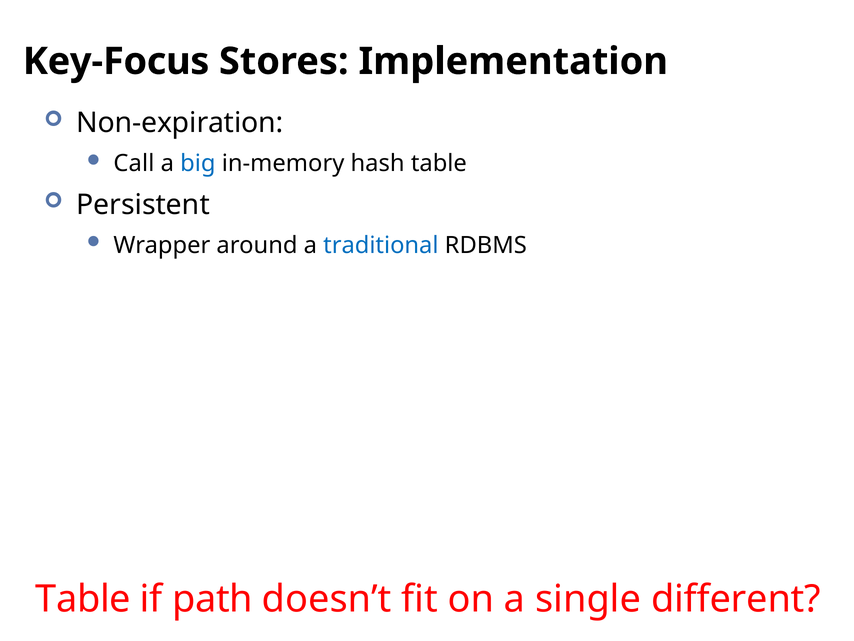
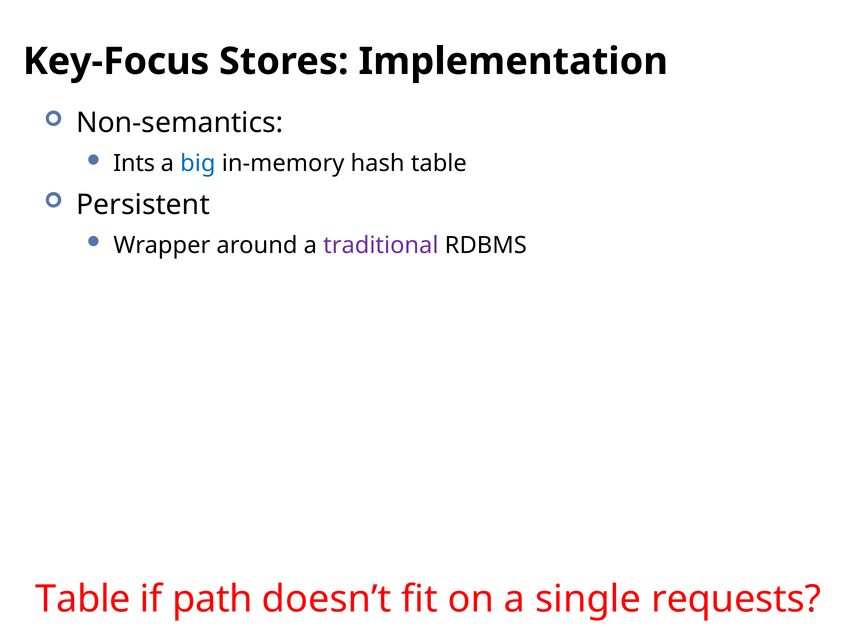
Non-expiration: Non-expiration -> Non-semantics (180, 123)
Call: Call -> Ints (134, 163)
traditional colour: blue -> purple (381, 245)
different: different -> requests (736, 599)
